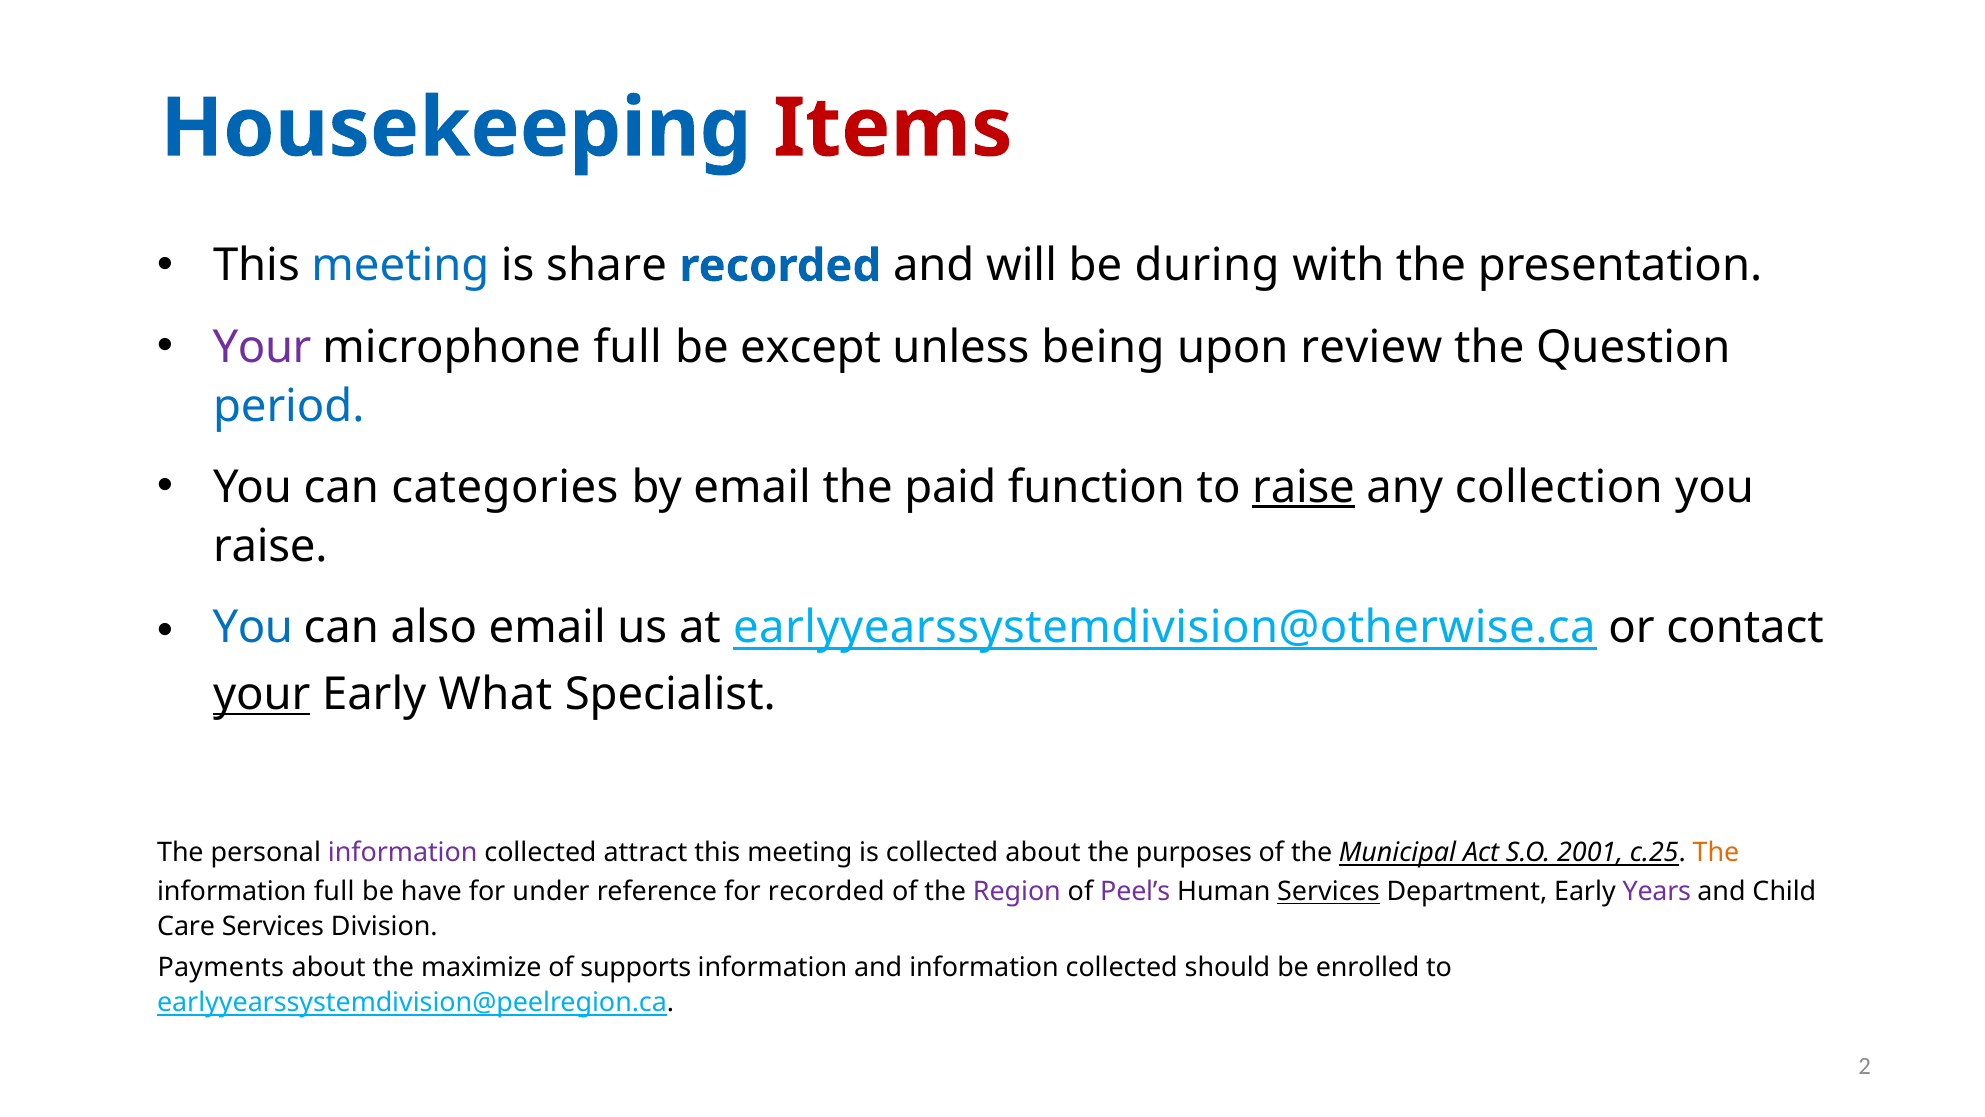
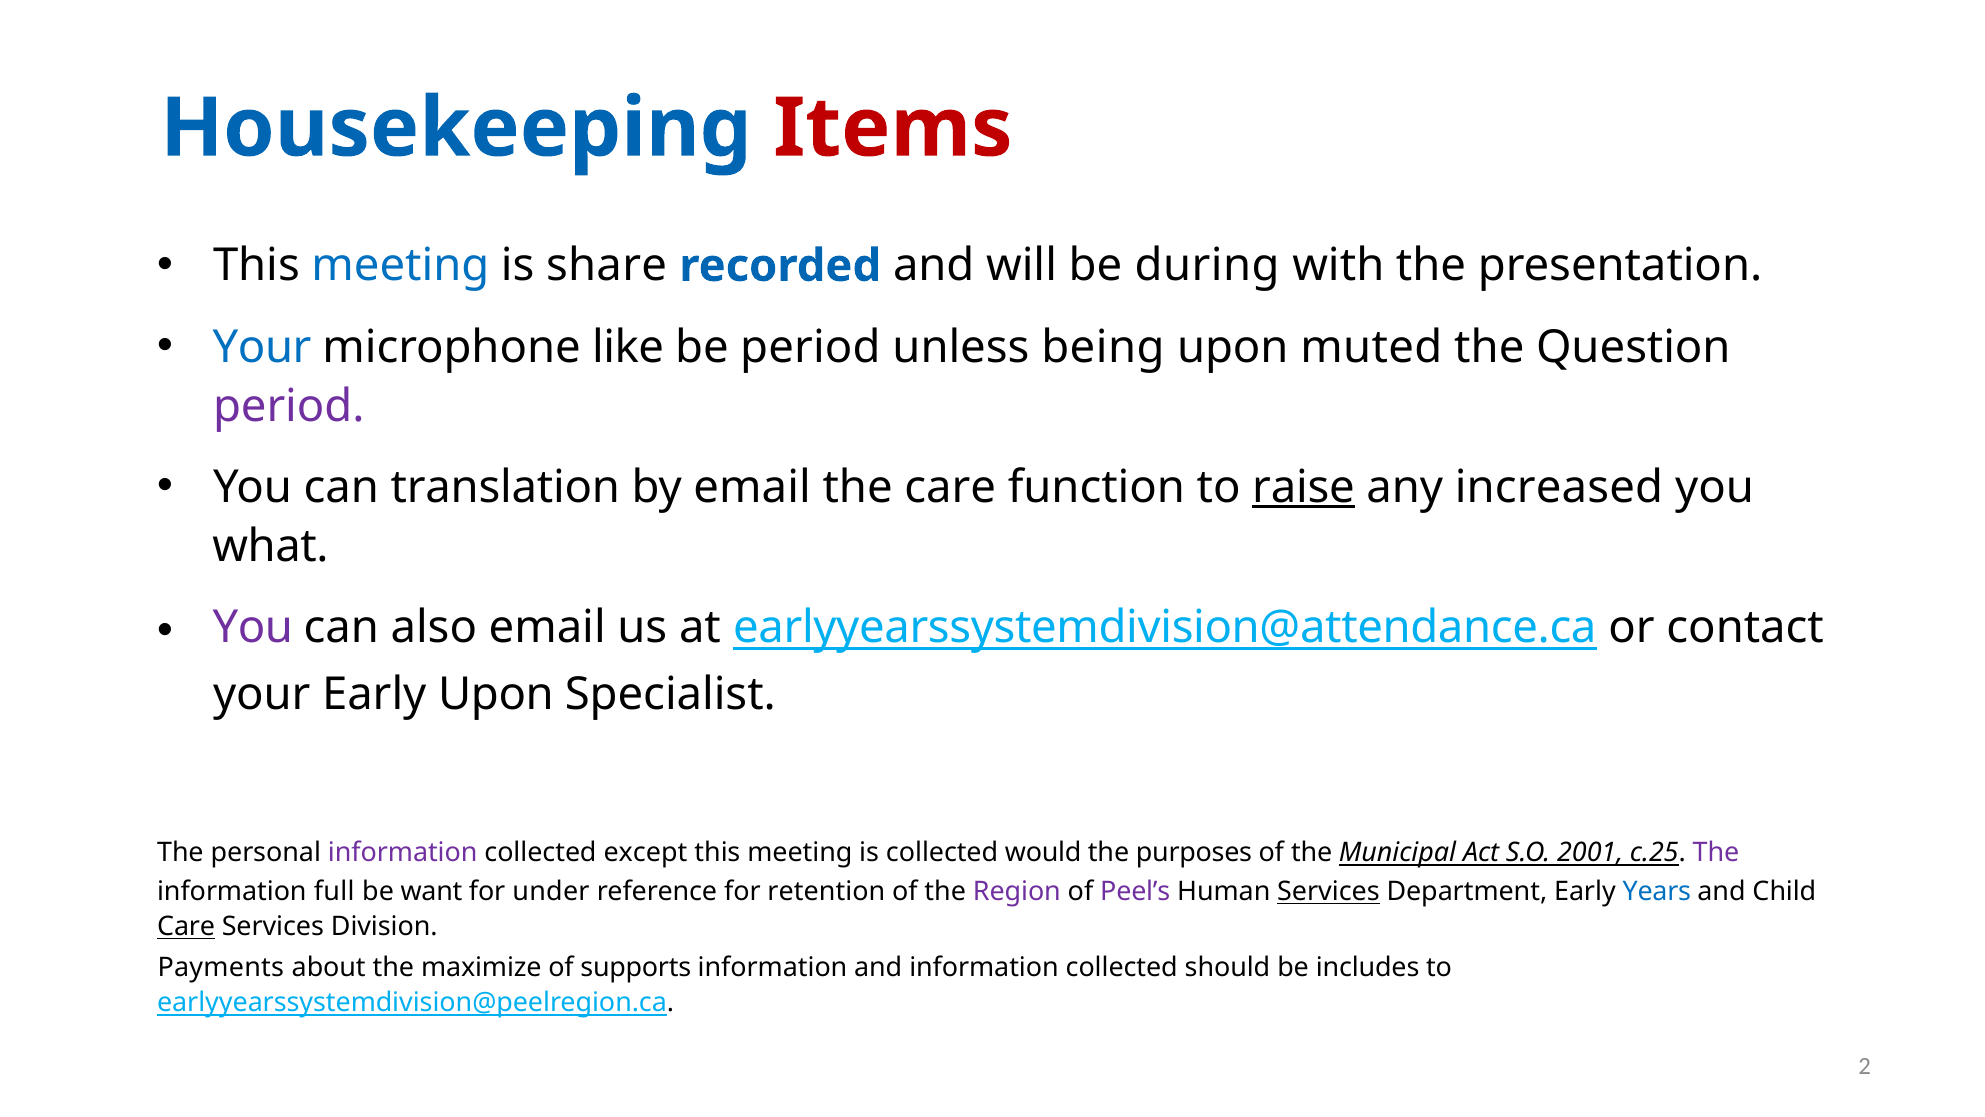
Your colour: purple -> blue (262, 347)
microphone full: full -> like (628, 347)
be except: except -> period (810, 347)
review: review -> muted (1371, 347)
period colour: blue -> purple (289, 406)
categories: categories -> translation (505, 487)
the paid: paid -> care (950, 487)
collection: collection -> increased (1559, 487)
raise: raise -> what (270, 546)
You colour: blue -> purple (253, 628)
earlyyearssystemdivision@otherwise.ca: earlyyearssystemdivision@otherwise.ca -> earlyyearssystemdivision@attendance.ca (1165, 628)
your underline: present -> none (262, 694)
Early What: What -> Upon (496, 694)
attract: attract -> except (645, 853)
collected about: about -> would (1043, 853)
The colour: orange -> purple (1716, 853)
have: have -> want (431, 892)
for recorded: recorded -> retention (826, 892)
Years colour: purple -> blue (1657, 892)
Care underline: none -> present (186, 927)
enrolled: enrolled -> includes (1368, 967)
